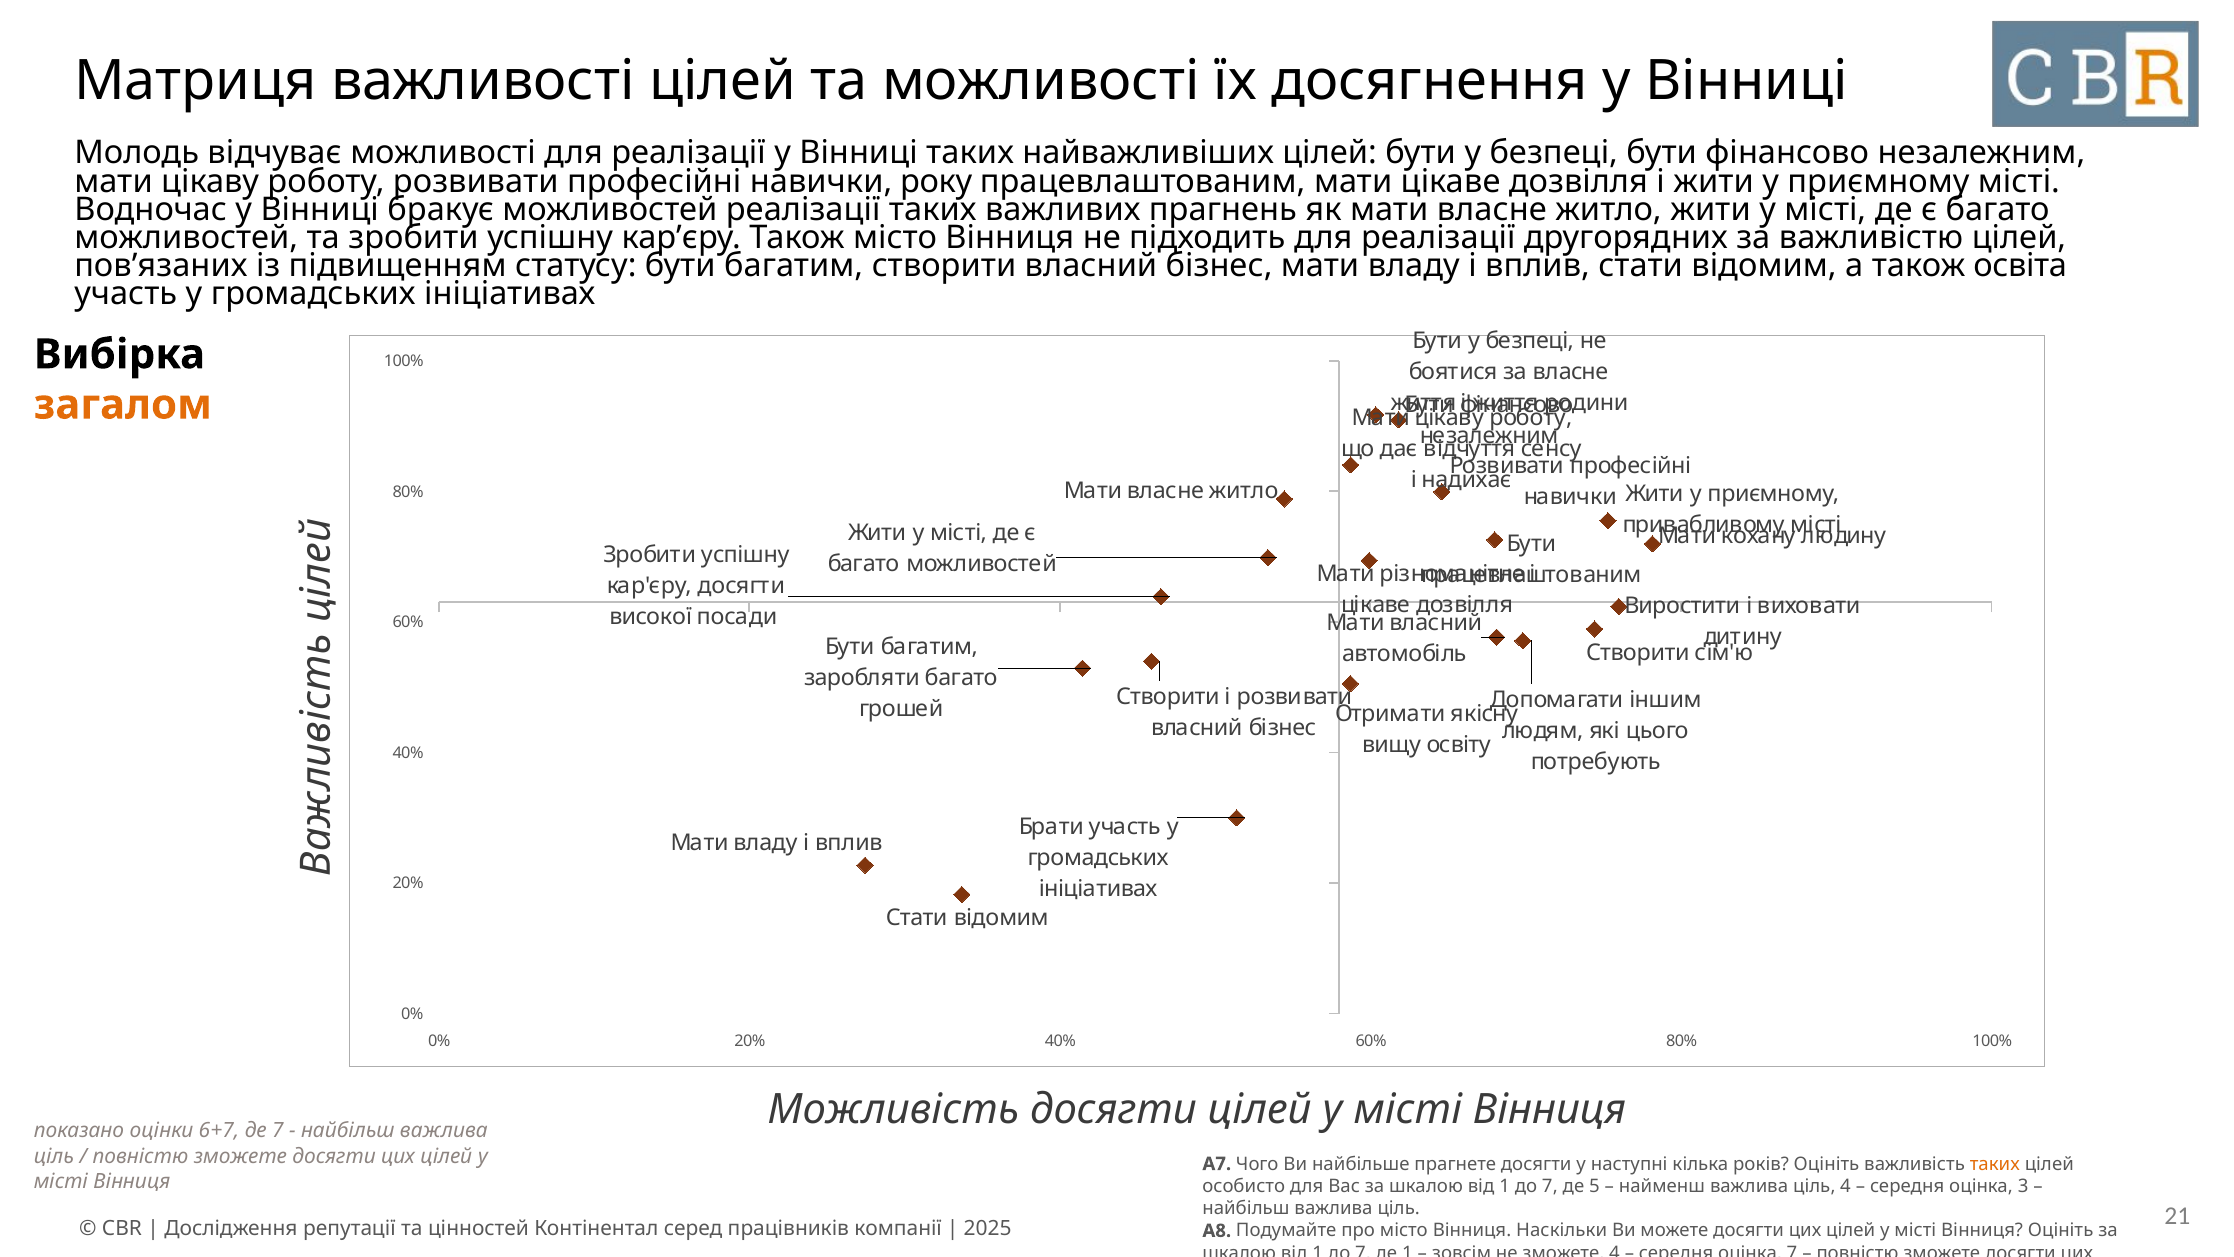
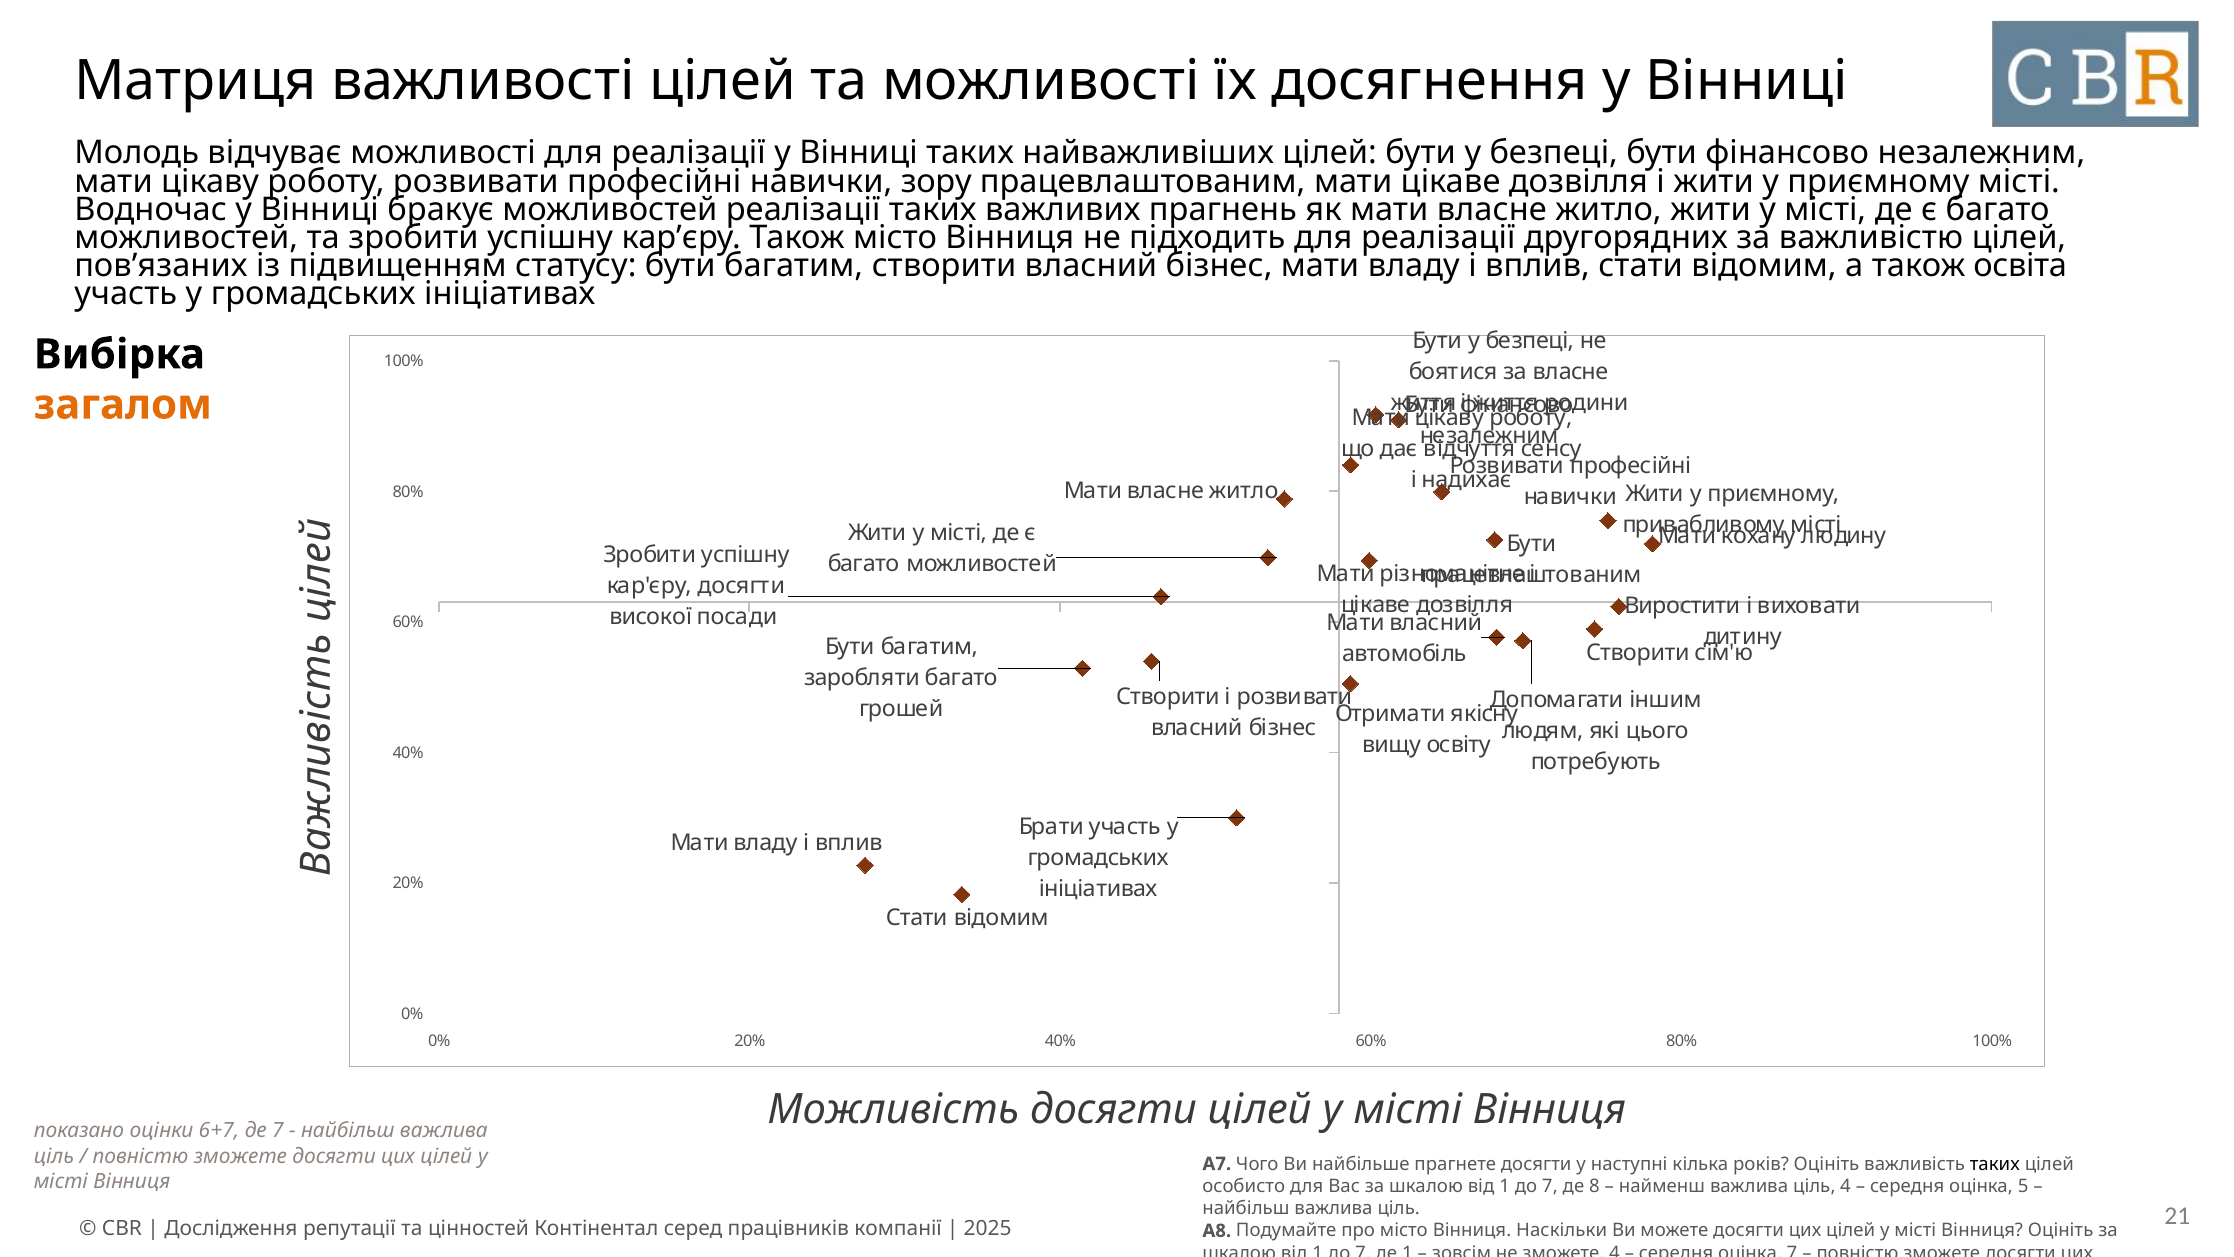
року: року -> зору (936, 181)
таких colour: orange -> black (1995, 1164)
5: 5 -> 8 (1594, 1186)
3: 3 -> 5 (2023, 1186)
